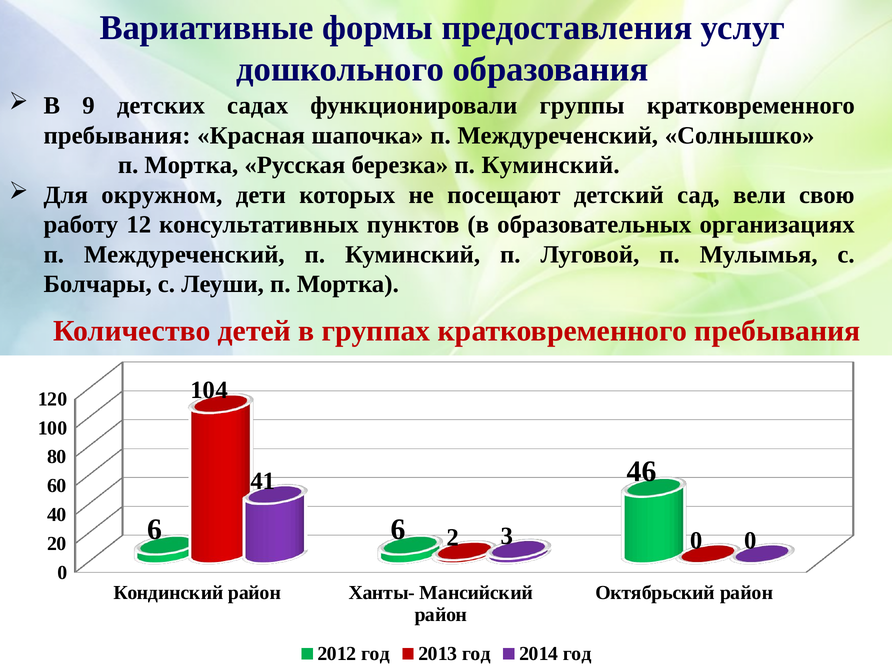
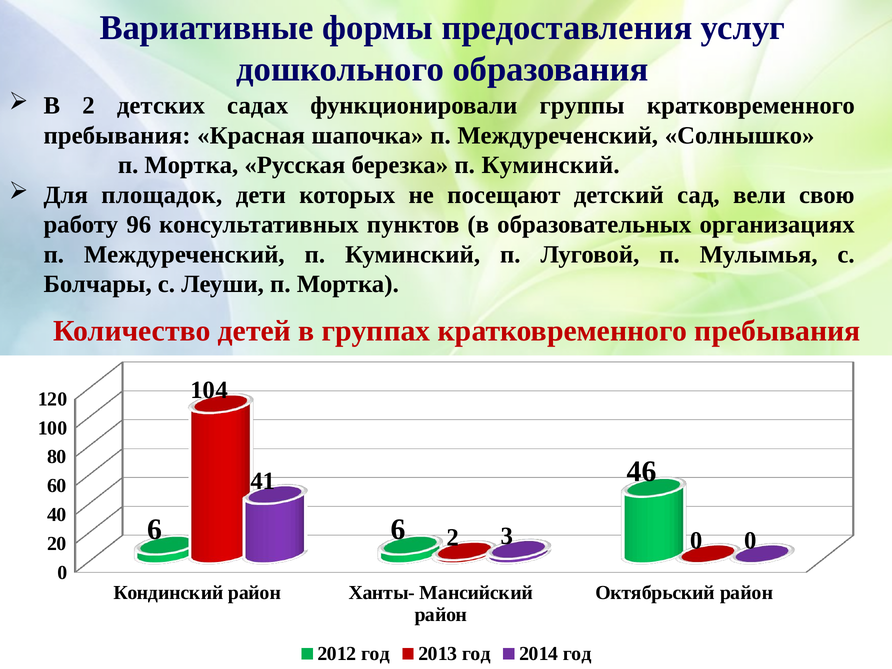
В 9: 9 -> 2 (89, 106)
окружном: окружном -> площадок (162, 195)
12: 12 -> 96 (139, 225)
